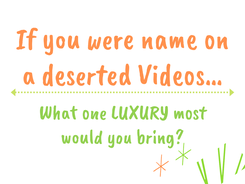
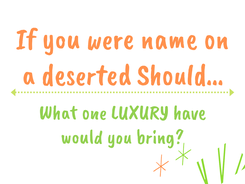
Videos…: Videos… -> Should… (180, 75)
most: most -> have (190, 112)
